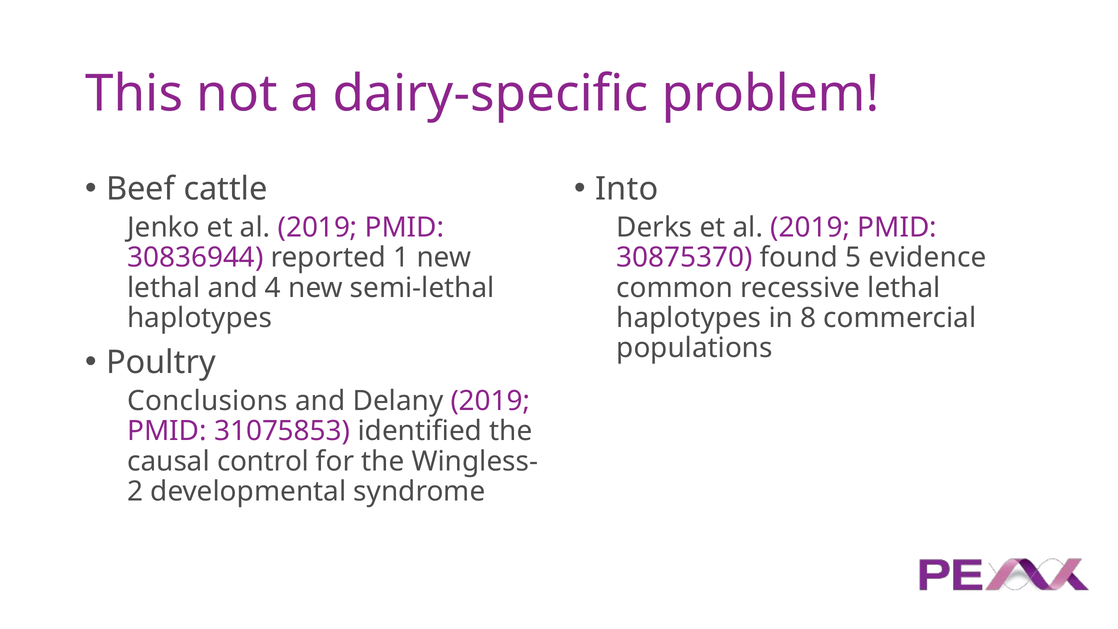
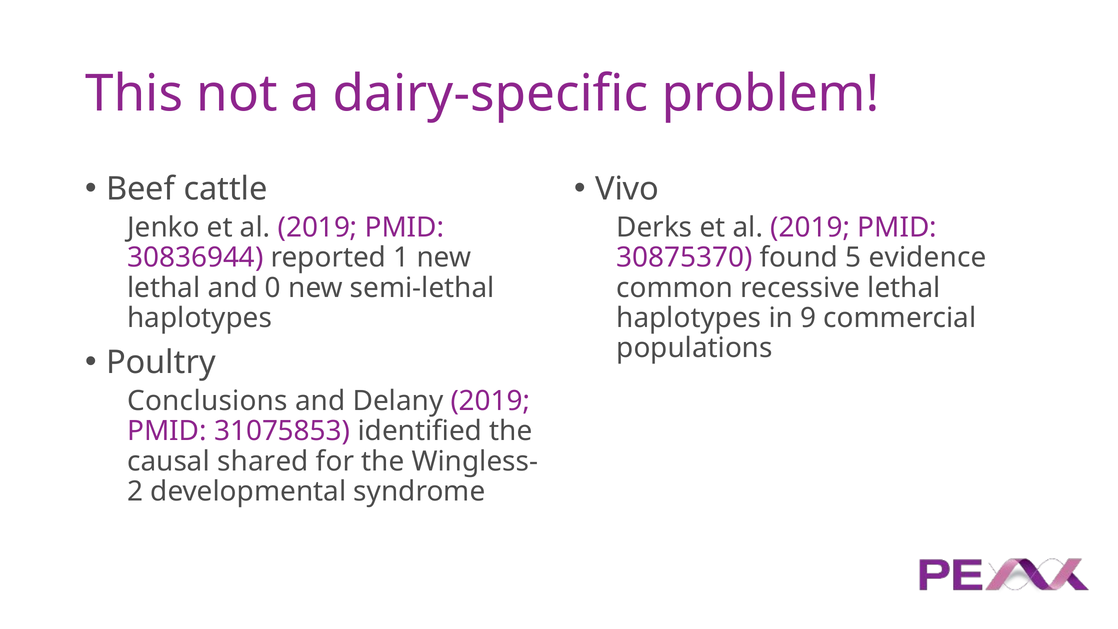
Into: Into -> Vivo (627, 189)
4: 4 -> 0 (273, 288)
8: 8 -> 9 (808, 318)
control: control -> shared (263, 461)
